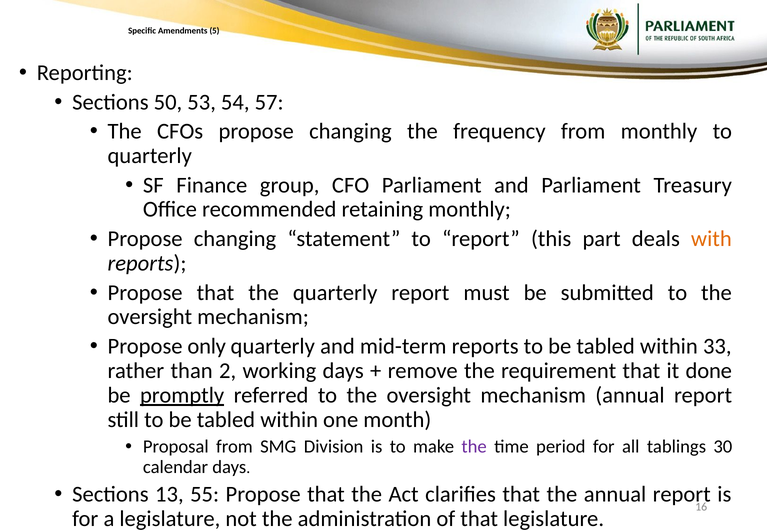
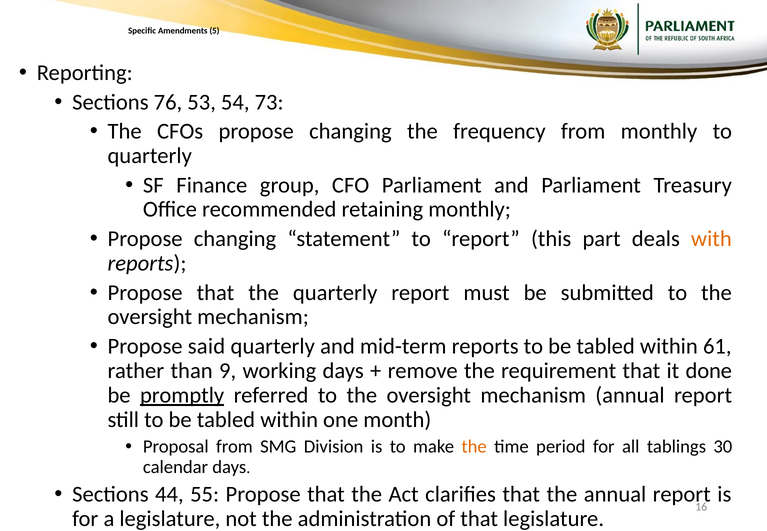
50: 50 -> 76 (168, 102)
57: 57 -> 73 (269, 102)
only: only -> said (206, 346)
33: 33 -> 61 (717, 346)
2: 2 -> 9 (228, 371)
the colour: purple -> orange (474, 447)
13: 13 -> 44 (169, 494)
